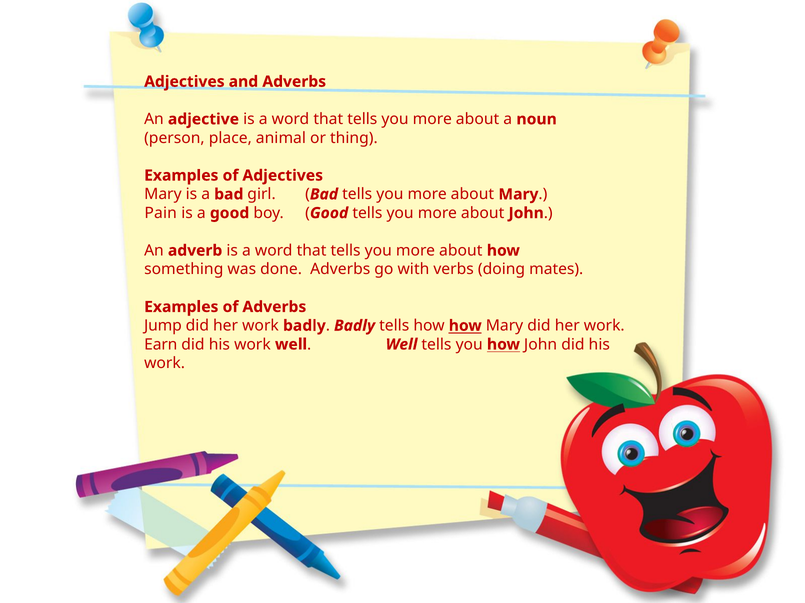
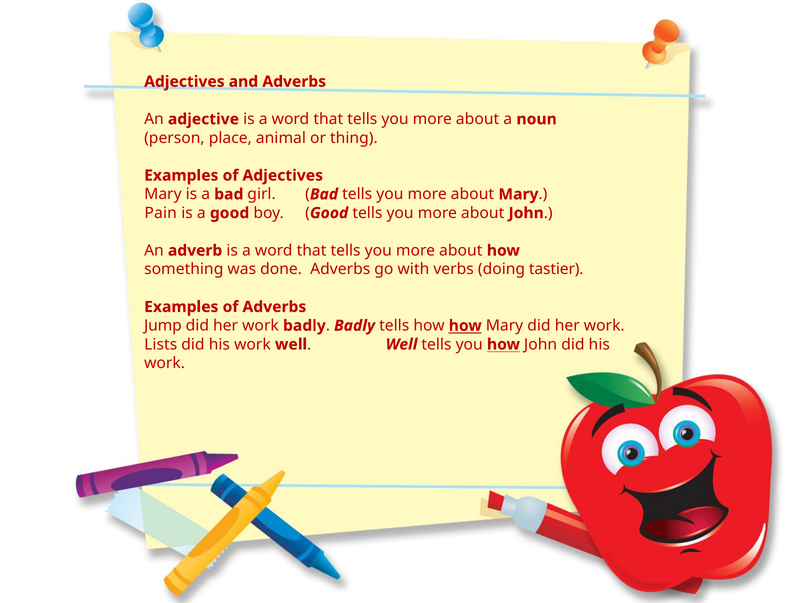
mates: mates -> tastier (556, 270)
Earn: Earn -> Lists (161, 345)
